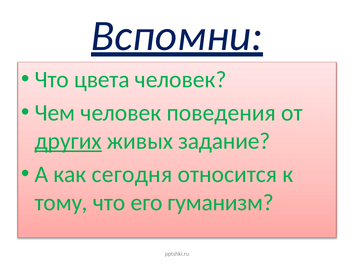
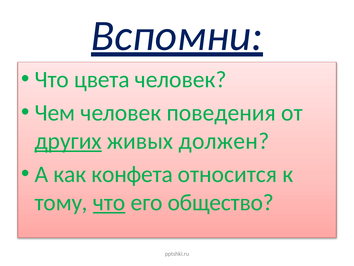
задание: задание -> должен (224, 141)
сегодня: сегодня -> конфета (132, 174)
что underline: none -> present (109, 202)
гуманизм: гуманизм -> общество (221, 202)
